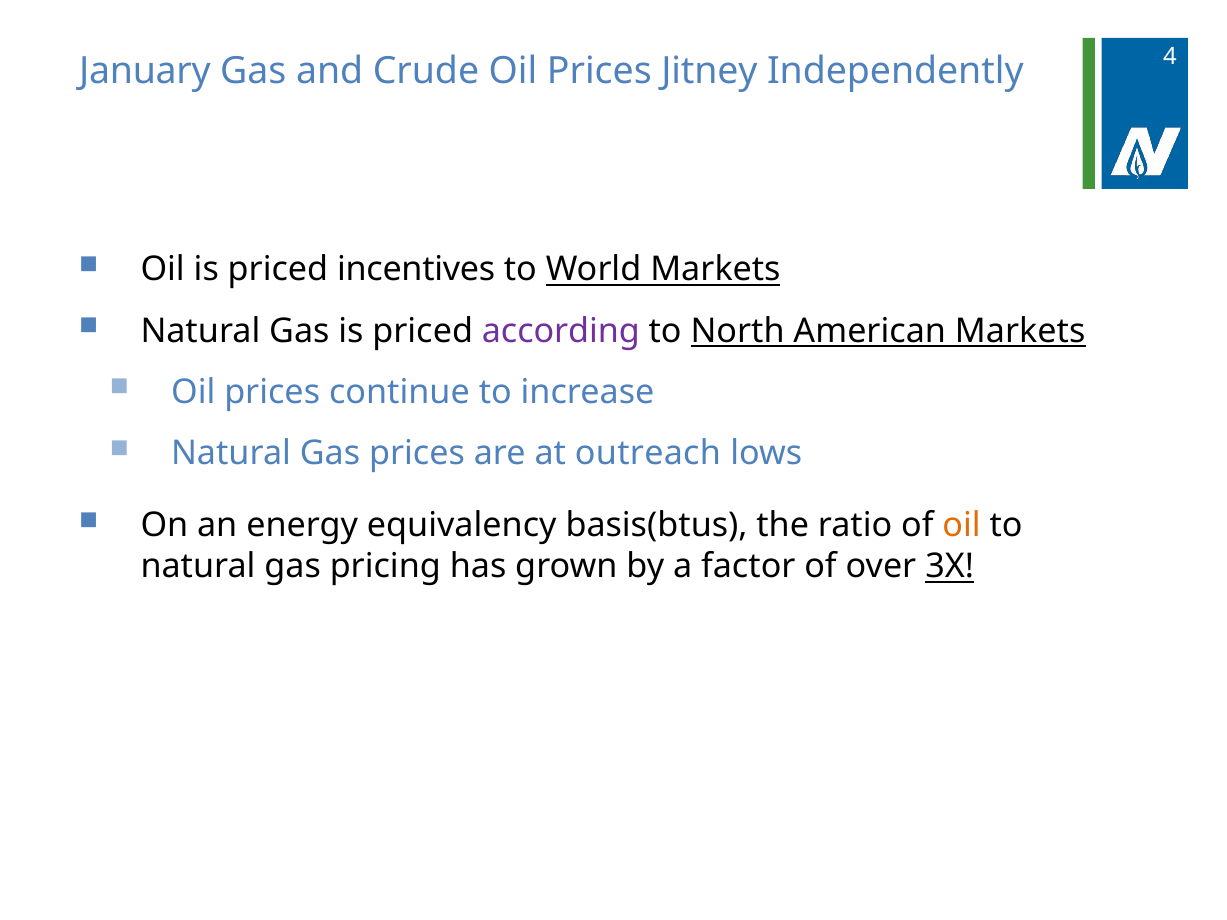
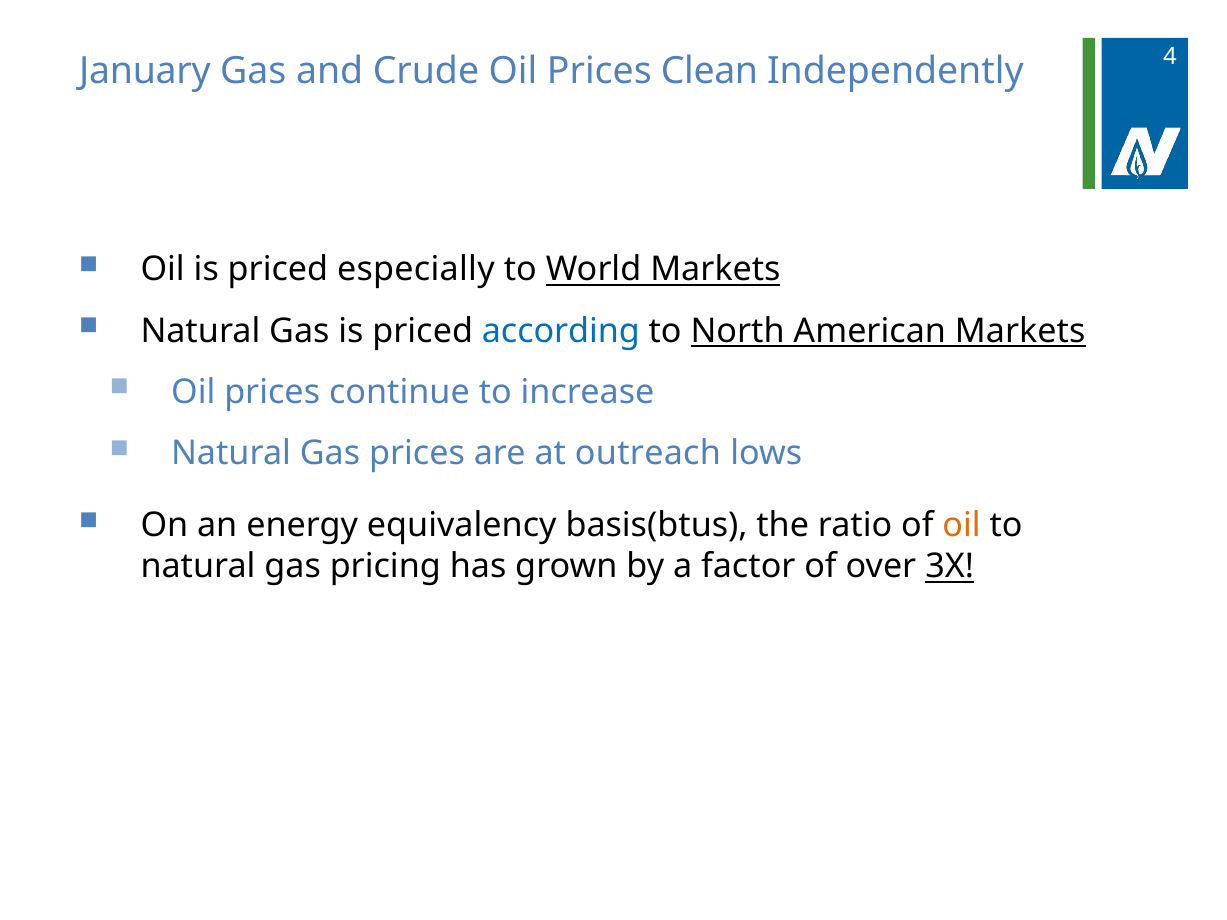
Jitney: Jitney -> Clean (710, 72)
incentives: incentives -> especially (416, 269)
according colour: purple -> blue (561, 331)
